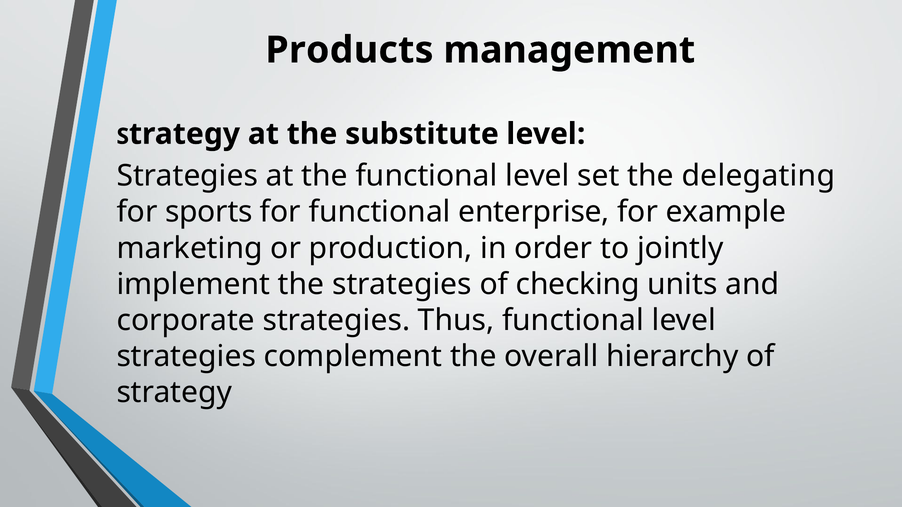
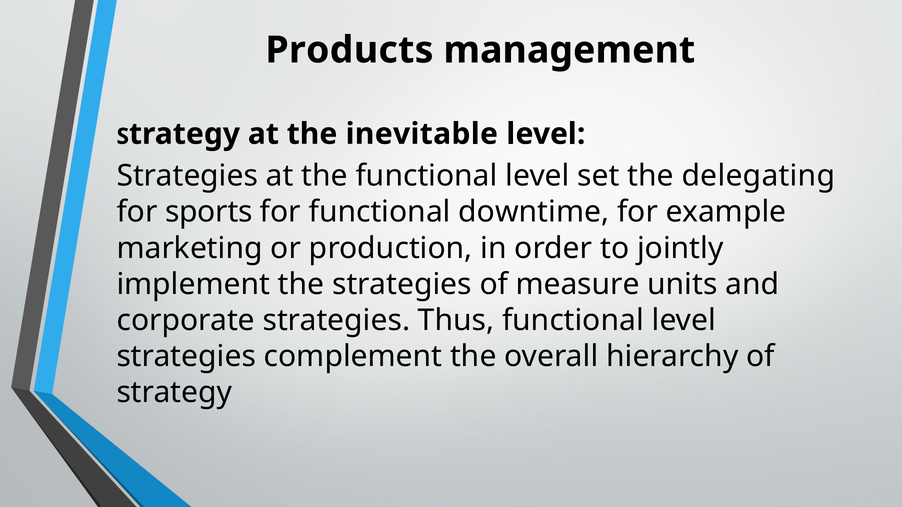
substitute: substitute -> inevitable (422, 134)
enterprise: enterprise -> downtime (534, 212)
checking: checking -> measure (578, 284)
